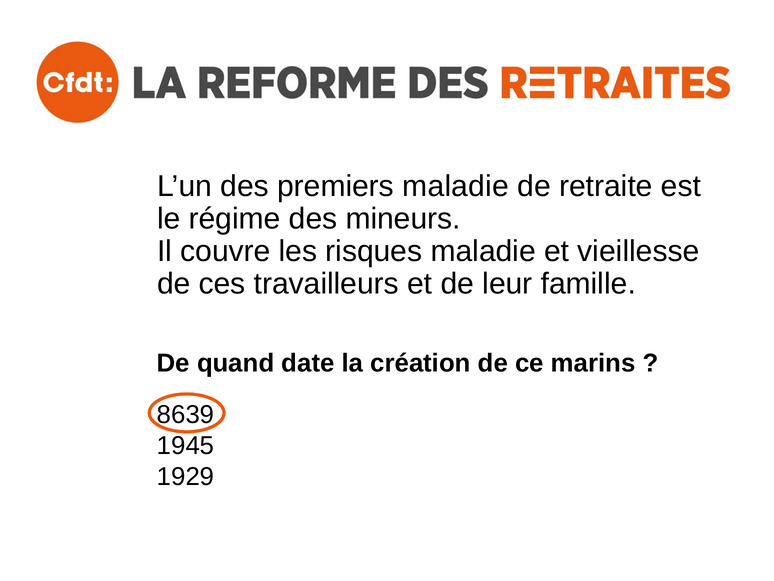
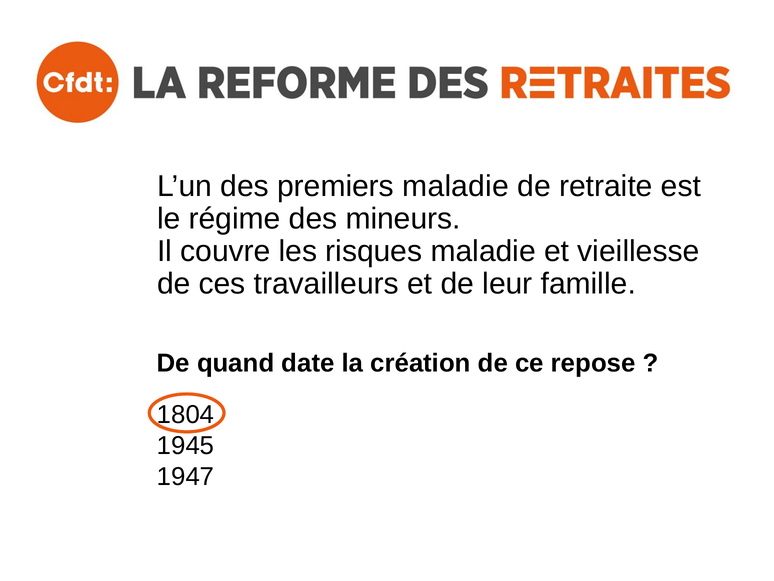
marins: marins -> repose (593, 363)
8639: 8639 -> 1804 (186, 414)
1929: 1929 -> 1947 (186, 476)
